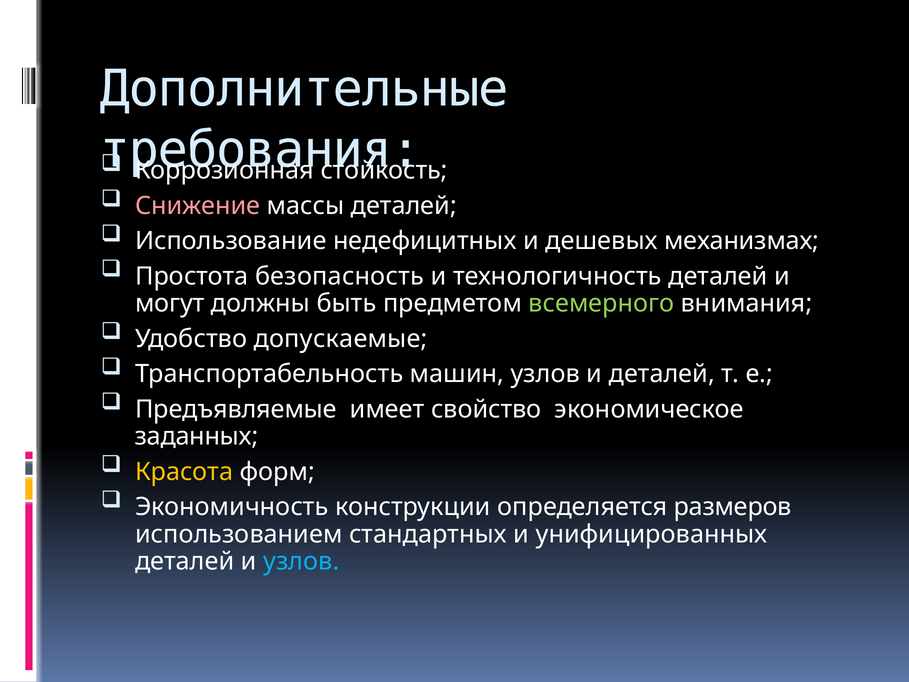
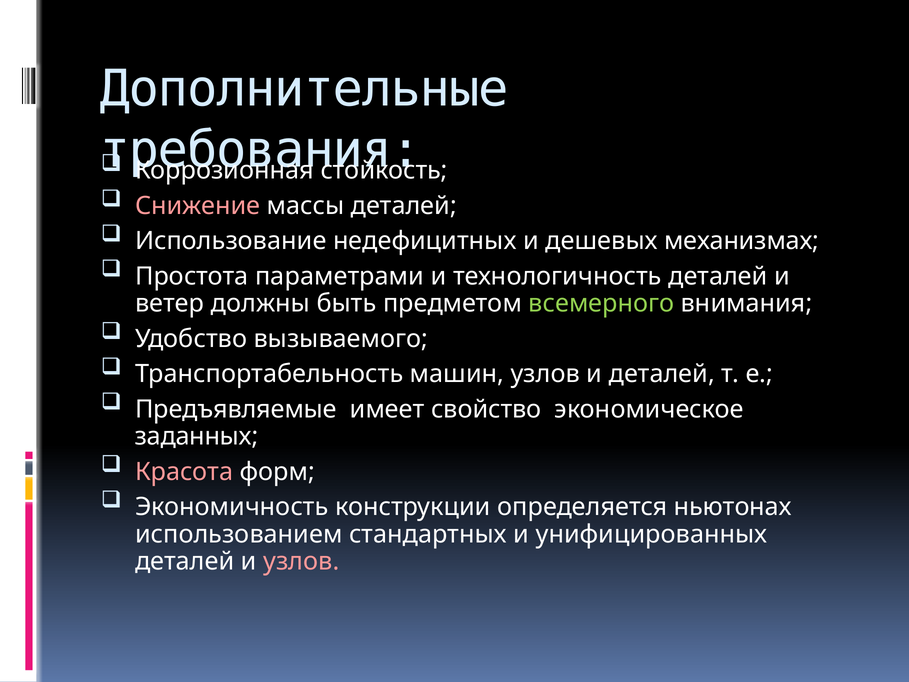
безопасность: безопасность -> параметрами (340, 276)
могут: могут -> ветер (170, 303)
допускаемые: допускаемые -> вызываемого (341, 339)
Красота colour: yellow -> pink (184, 472)
размеров: размеров -> ньютонах (733, 507)
узлов colour: light blue -> pink (301, 561)
